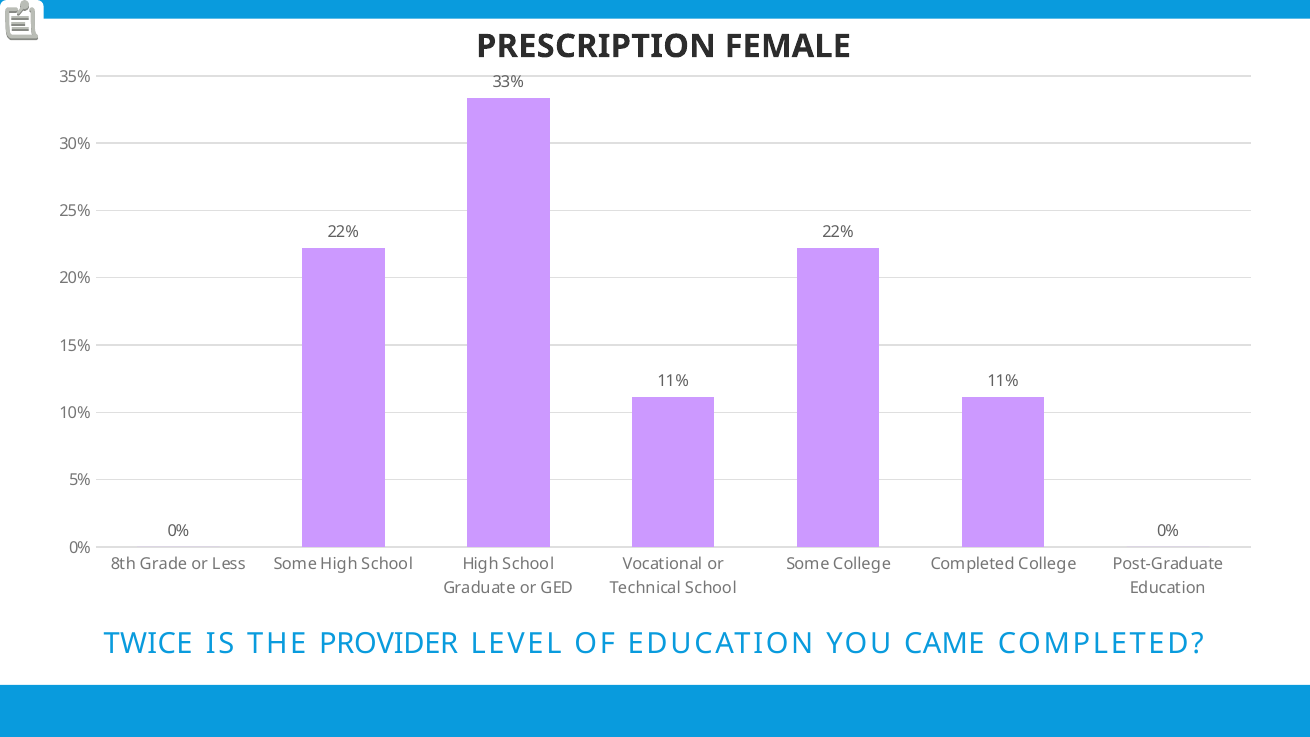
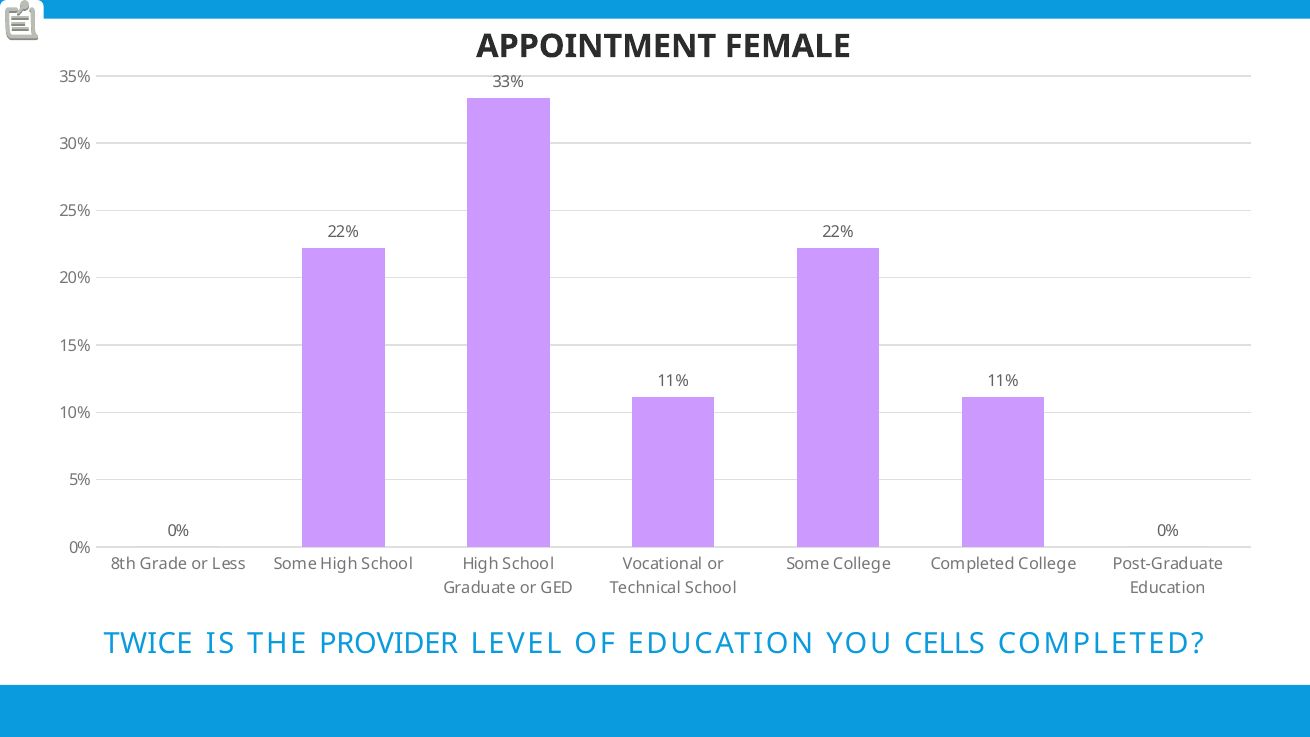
PRESCRIPTION: PRESCRIPTION -> APPOINTMENT (596, 46)
CAME: CAME -> CELLS (945, 644)
